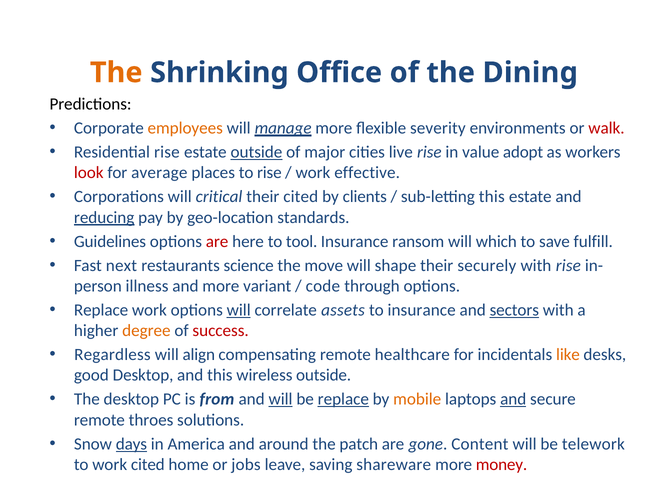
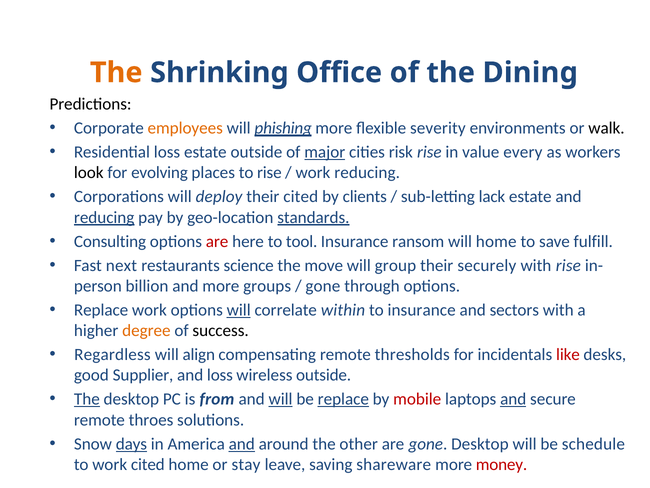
manage: manage -> phishing (283, 128)
walk colour: red -> black (606, 128)
Residential rise: rise -> loss (167, 152)
outside underline: present -> none (256, 152)
major underline: none -> present (325, 152)
live: live -> risk (401, 152)
adopt: adopt -> every (523, 152)
look colour: red -> black (89, 173)
average: average -> evolving (159, 173)
work effective: effective -> reducing (367, 173)
critical: critical -> deploy (219, 197)
sub-letting this: this -> lack (492, 197)
standards underline: none -> present (313, 217)
Guidelines: Guidelines -> Consulting (110, 241)
will which: which -> home (496, 241)
shape: shape -> group (395, 265)
illness: illness -> billion (147, 286)
variant: variant -> groups (267, 286)
code: code -> gone (323, 286)
assets: assets -> within (343, 310)
sectors underline: present -> none (514, 310)
success colour: red -> black (221, 330)
healthcare: healthcare -> thresholds (412, 354)
like colour: orange -> red (568, 354)
good Desktop: Desktop -> Supplier (143, 375)
and this: this -> loss (220, 375)
The underline: none -> present (87, 399)
mobile colour: orange -> red (417, 399)
and underline: none -> present (242, 443)
patch: patch -> other (359, 443)
gone Content: Content -> Desktop (480, 443)
telework: telework -> schedule (593, 443)
jobs: jobs -> stay (246, 464)
